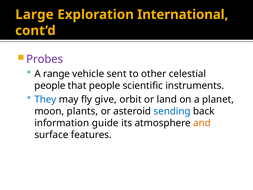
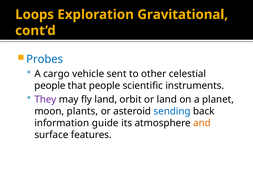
Large: Large -> Loops (35, 15)
International: International -> Gravitational (183, 15)
Probes colour: purple -> blue (45, 59)
range: range -> cargo (56, 74)
They colour: blue -> purple (45, 99)
fly give: give -> land (106, 99)
